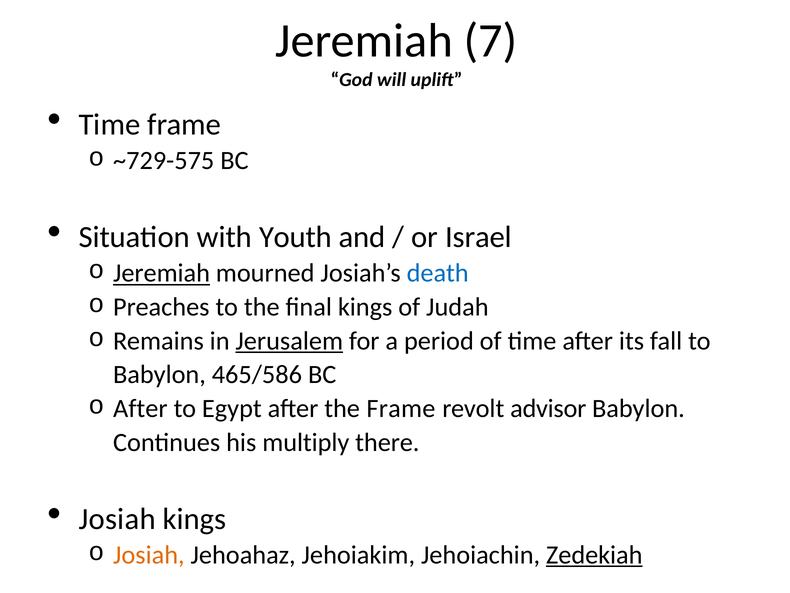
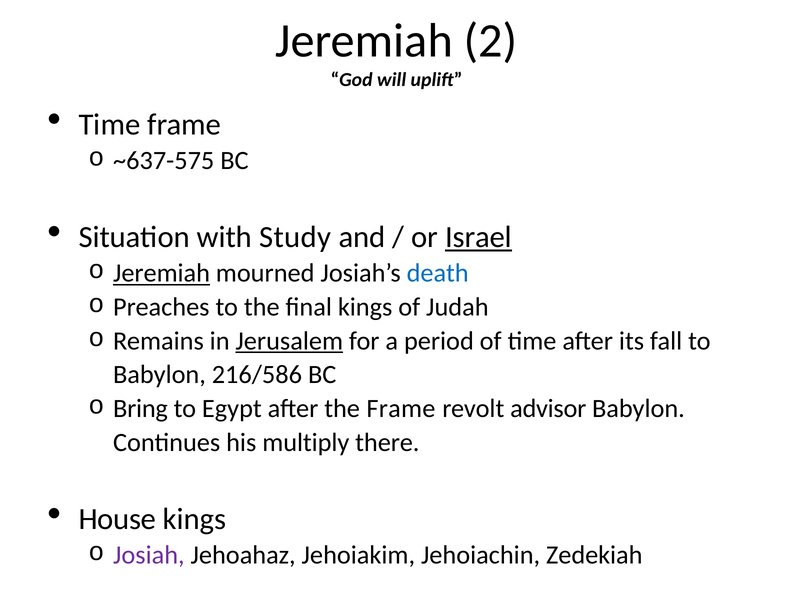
7: 7 -> 2 (491, 41)
~729-575: ~729-575 -> ~637-575 (164, 161)
Youth: Youth -> Study (295, 237)
Israel underline: none -> present (478, 237)
465/586: 465/586 -> 216/586 (257, 374)
After: After -> Bring (140, 408)
Josiah: Josiah -> House (117, 518)
Josiah colour: orange -> purple (149, 555)
Zedekiah underline: present -> none (594, 555)
